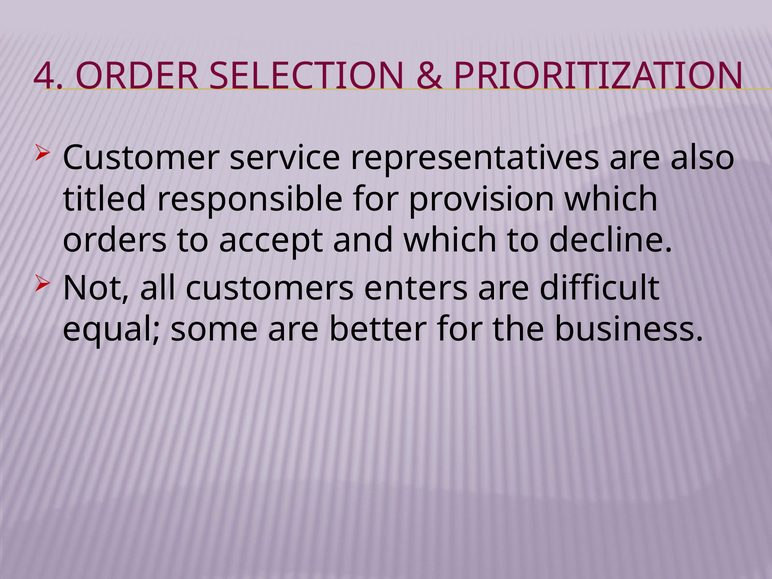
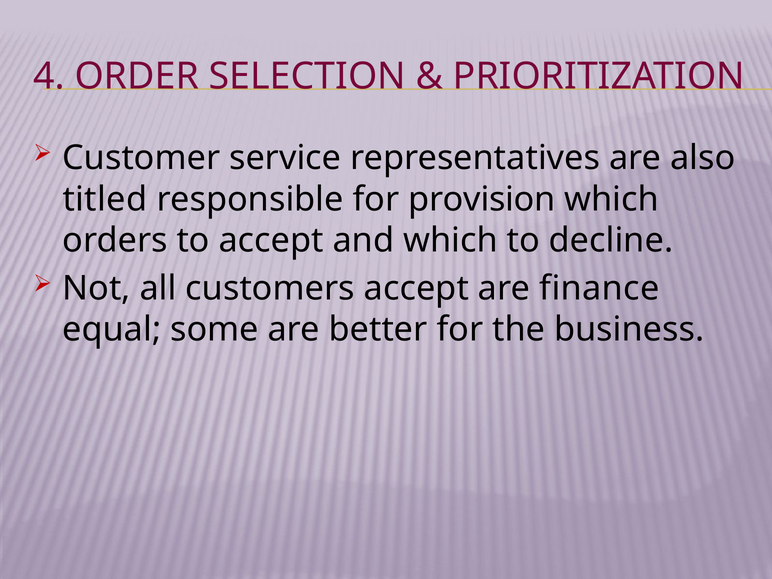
customers enters: enters -> accept (416, 288)
difficult: difficult -> finance (600, 288)
